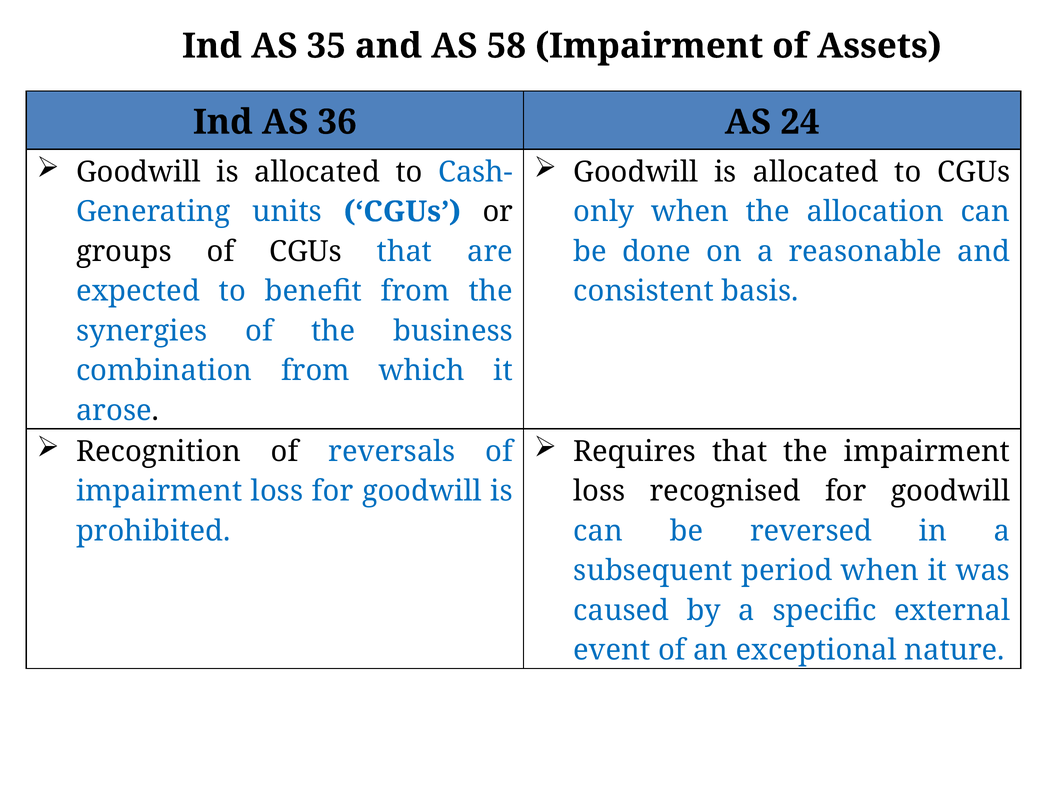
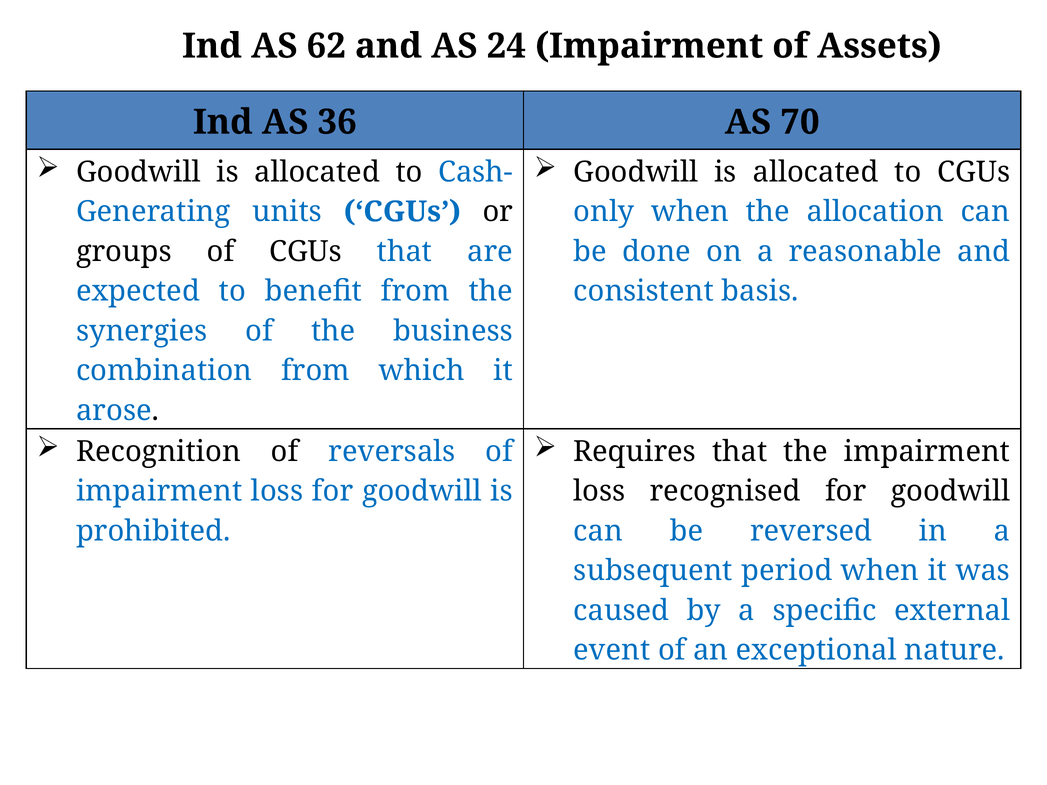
35: 35 -> 62 (326, 46)
58: 58 -> 24 (506, 46)
24: 24 -> 70 (800, 122)
